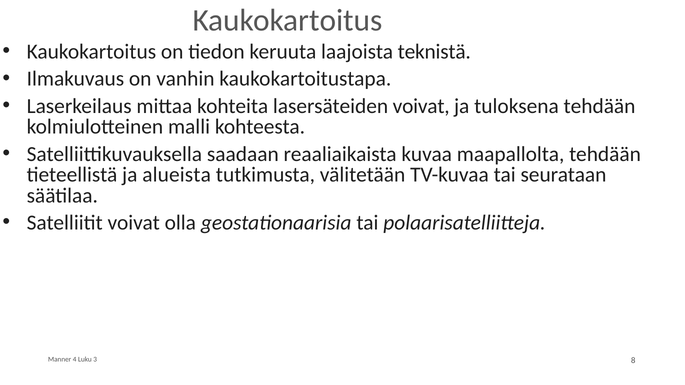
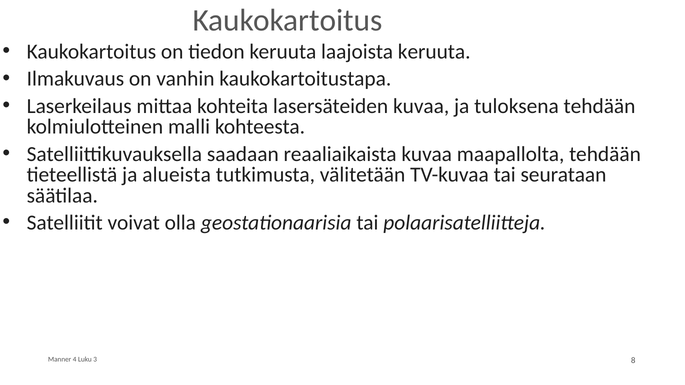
laajoista teknistä: teknistä -> keruuta (434, 52)
lasersäteiden voivat: voivat -> kuvaa (421, 106)
